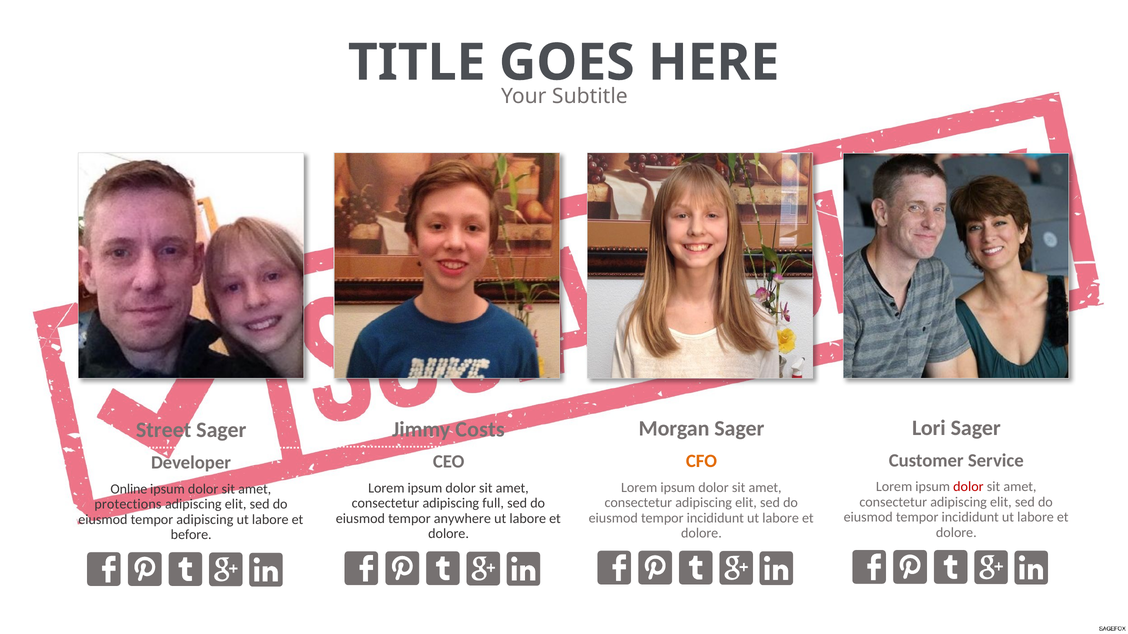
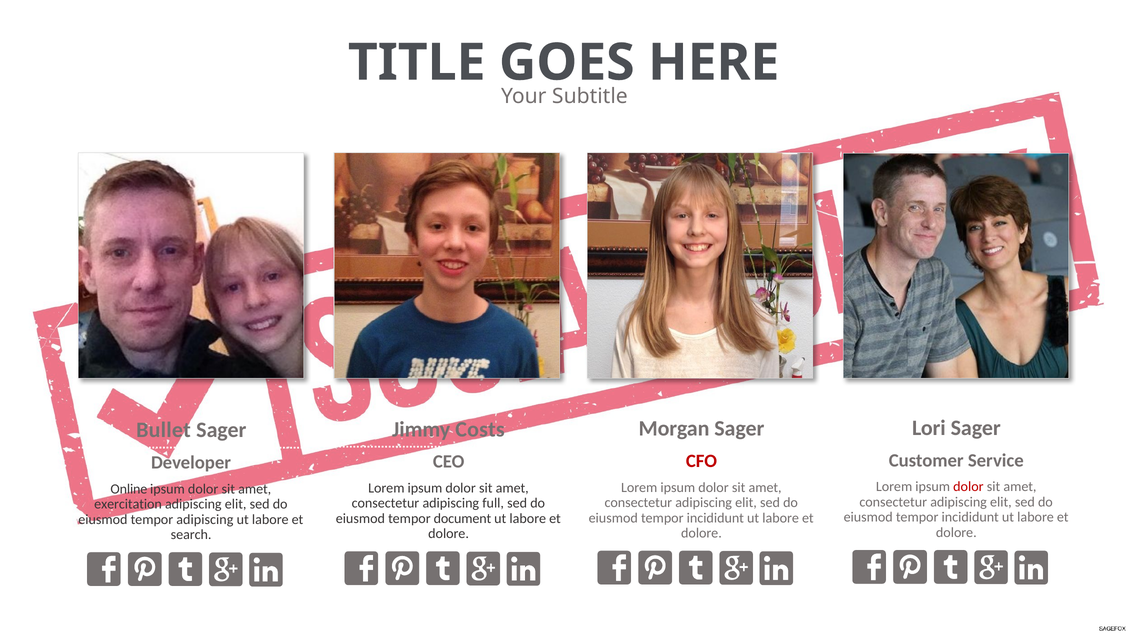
Street: Street -> Bullet (163, 430)
CFO colour: orange -> red (701, 461)
protections: protections -> exercitation (128, 505)
anywhere: anywhere -> document (462, 519)
before: before -> search (191, 535)
